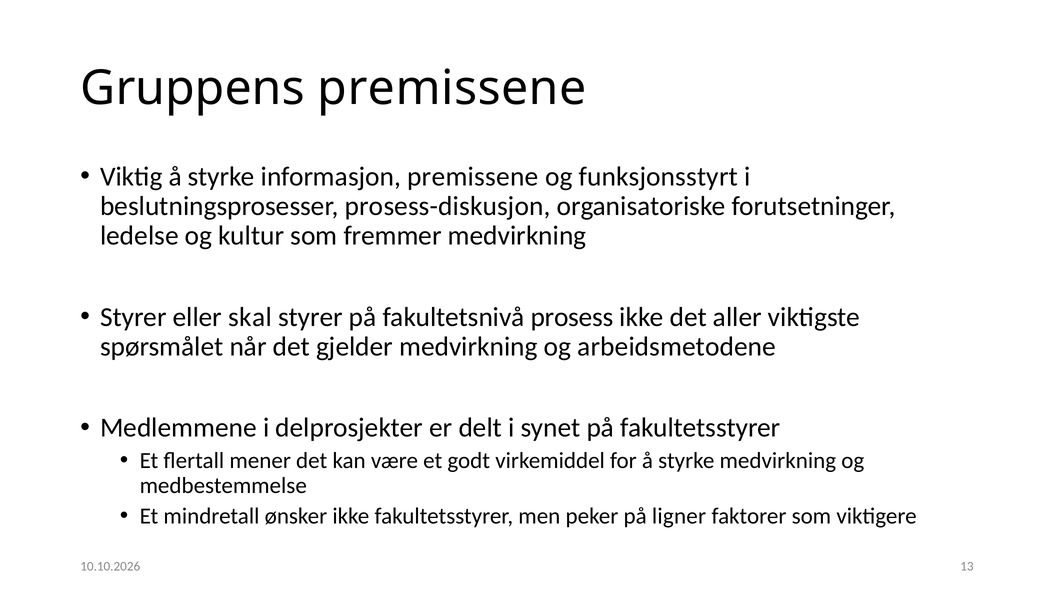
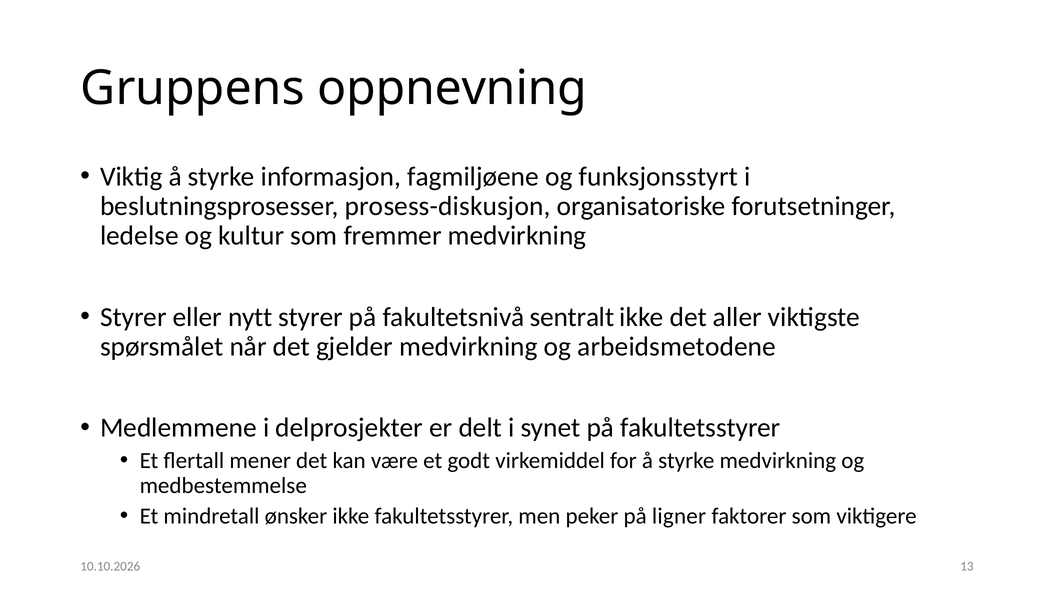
Gruppens premissene: premissene -> oppnevning (452, 89)
informasjon premissene: premissene -> fagmiljøene (473, 176)
skal: skal -> nytt (250, 317)
prosess: prosess -> sentralt (572, 317)
